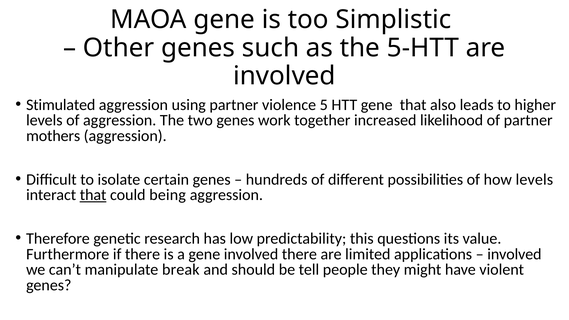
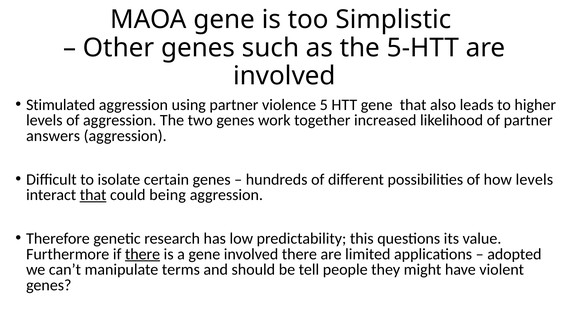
mothers: mothers -> answers (53, 136)
there underline: none -> present (143, 254)
involved: involved -> adopted (514, 254)
break: break -> terms (181, 270)
